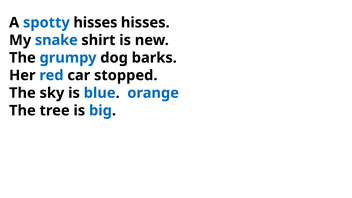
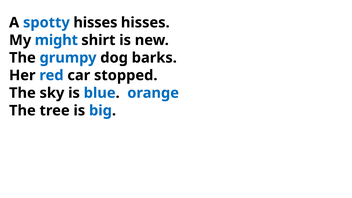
snake: snake -> might (56, 40)
